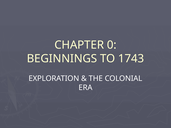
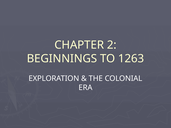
0: 0 -> 2 (112, 45)
1743: 1743 -> 1263 (131, 59)
